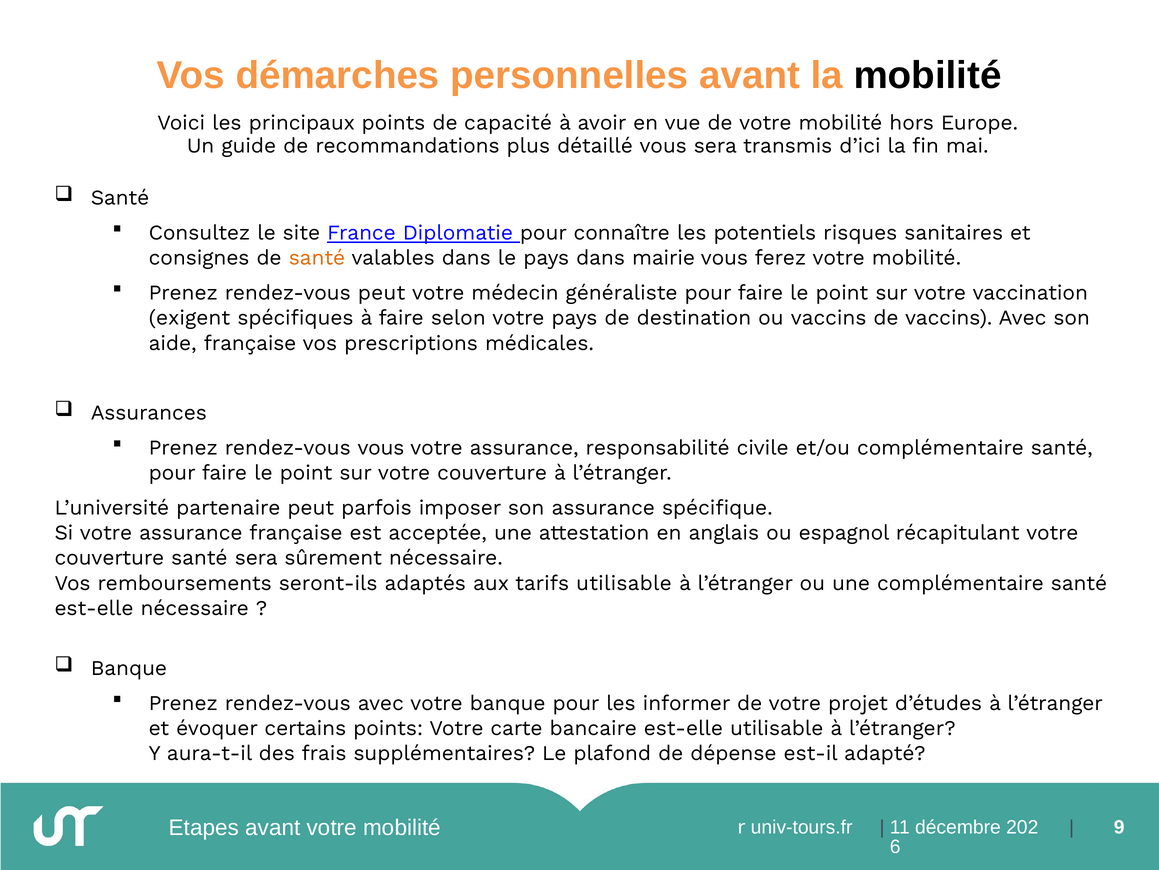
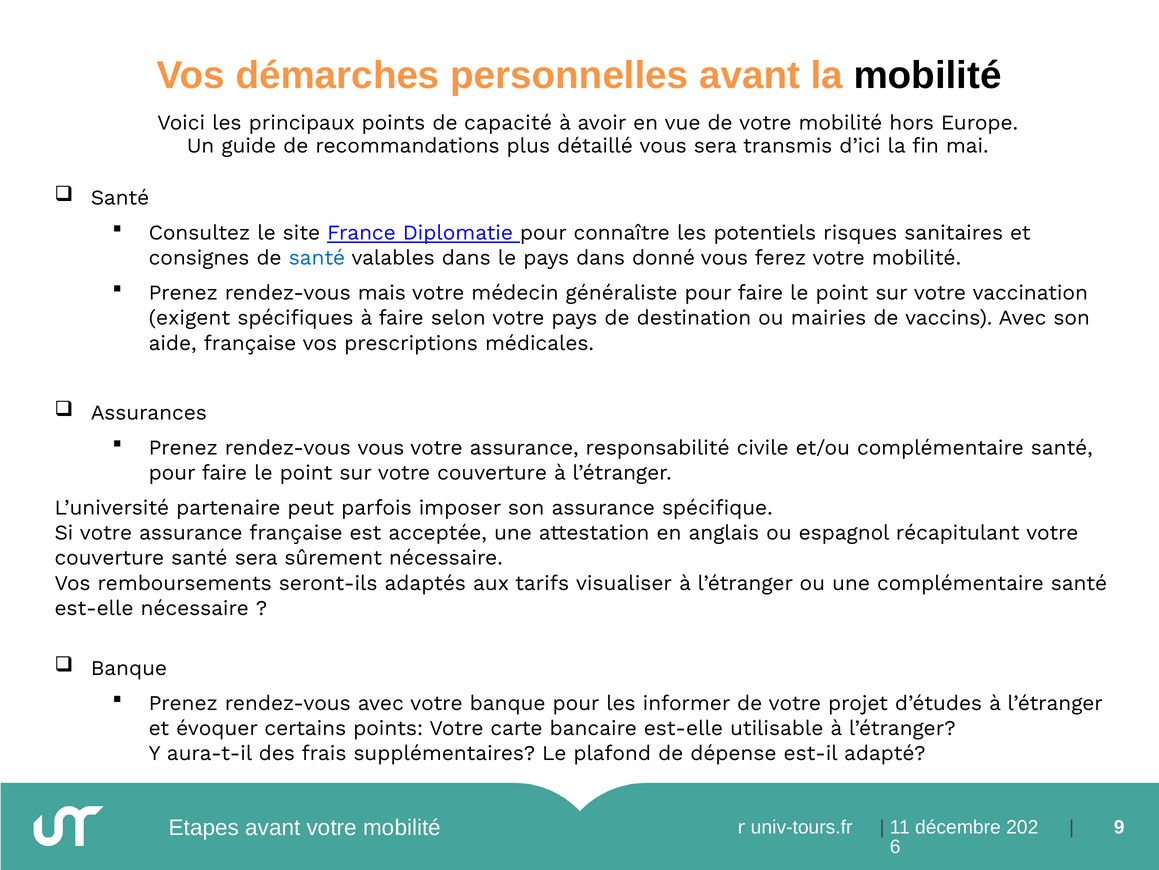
santé colour: orange -> blue (317, 258)
mairie: mairie -> donné (664, 258)
rendez-vous peut: peut -> mais (382, 293)
ou vaccins: vaccins -> mairies (829, 318)
tarifs utilisable: utilisable -> visualiser (624, 583)
